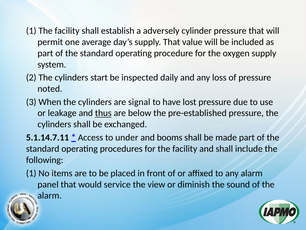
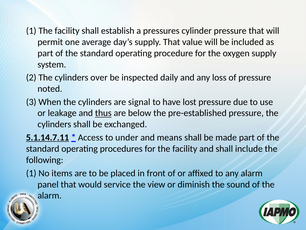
adversely: adversely -> pressures (161, 31)
start: start -> over (99, 77)
5.1.14.7.11 underline: none -> present (48, 137)
booms: booms -> means (170, 137)
